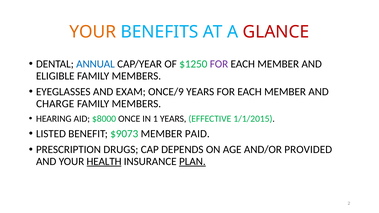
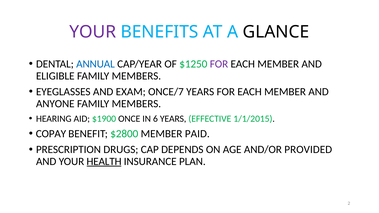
YOUR colour: orange -> purple (93, 32)
GLANCE colour: red -> black (276, 32)
ONCE/9: ONCE/9 -> ONCE/7 (166, 92)
CHARGE: CHARGE -> ANYONE (55, 104)
$8000: $8000 -> $1900 (104, 119)
1: 1 -> 6 (155, 119)
LISTED: LISTED -> COPAY (51, 134)
$9073: $9073 -> $2800 (124, 134)
PLAN underline: present -> none (192, 162)
